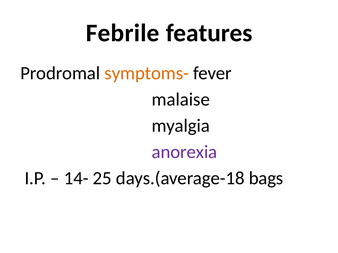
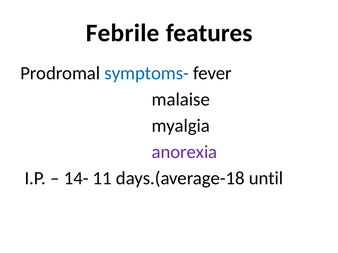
symptoms- colour: orange -> blue (147, 73)
25: 25 -> 11 (102, 179)
bags: bags -> until (266, 179)
